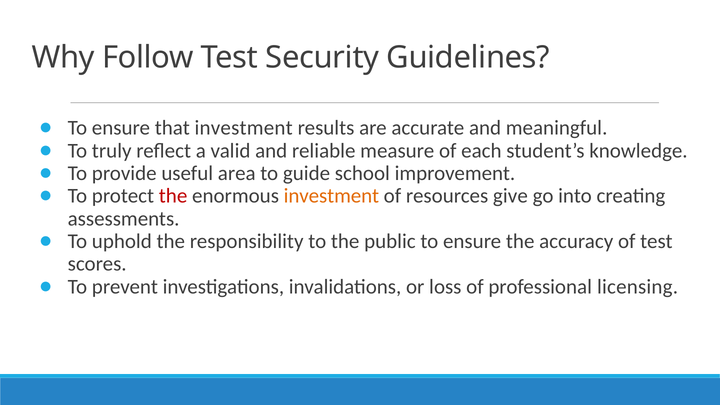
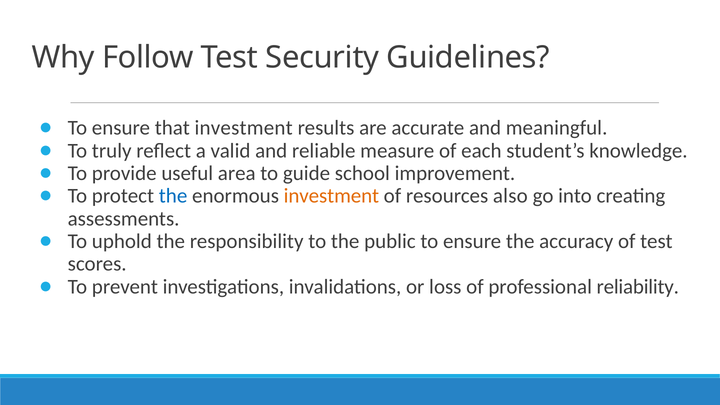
the colour: red -> blue (173, 196)
give: give -> also (510, 196)
licensing: licensing -> reliability (638, 287)
